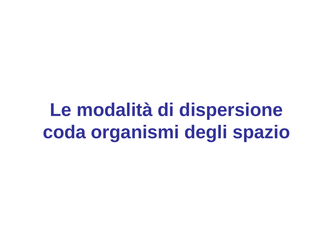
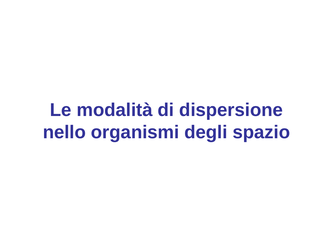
coda: coda -> nello (64, 132)
